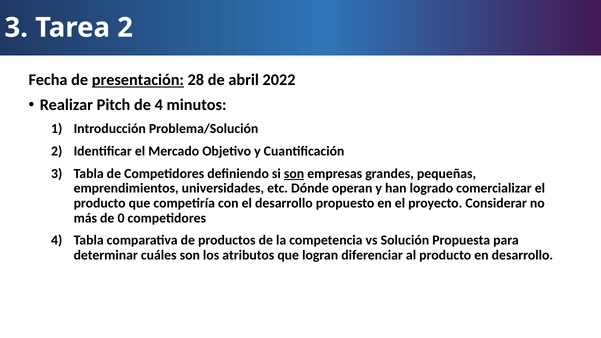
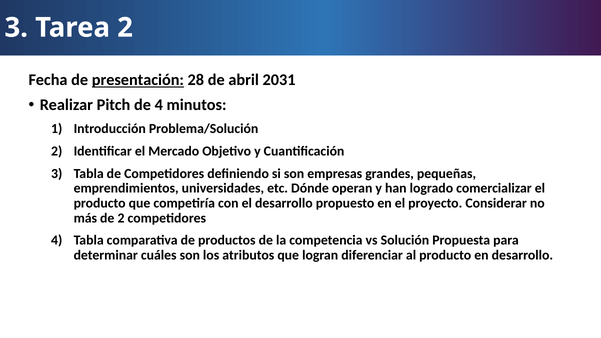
2022: 2022 -> 2031 (279, 80)
son underline: present -> none (294, 174)
de 0: 0 -> 2 (121, 218)
